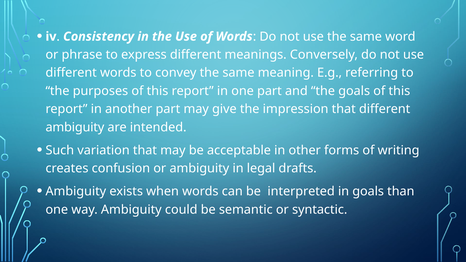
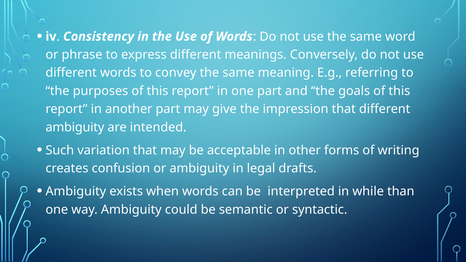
in goals: goals -> while (368, 192)
